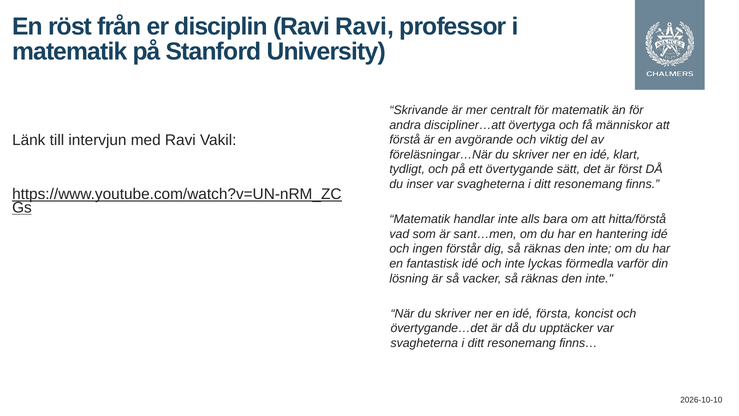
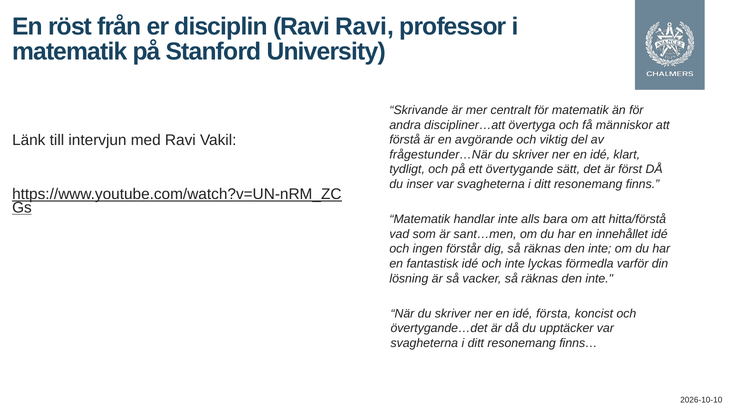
föreläsningar…När: föreläsningar…När -> frågestunder…När (441, 155)
hantering: hantering -> innehållet (622, 234)
